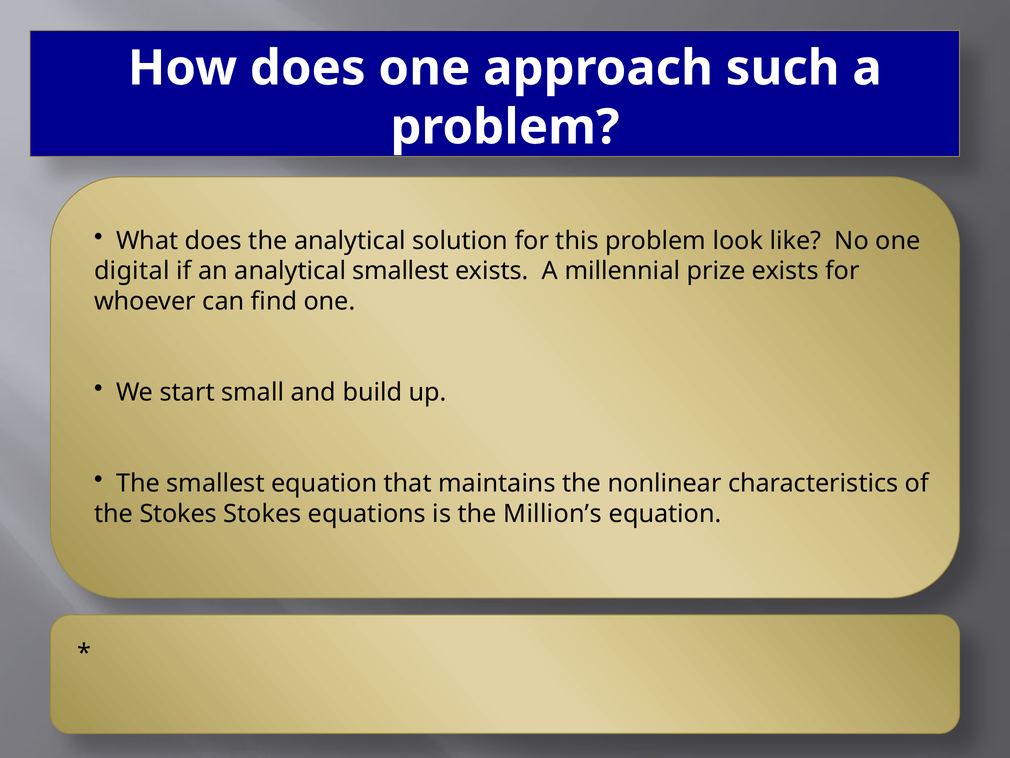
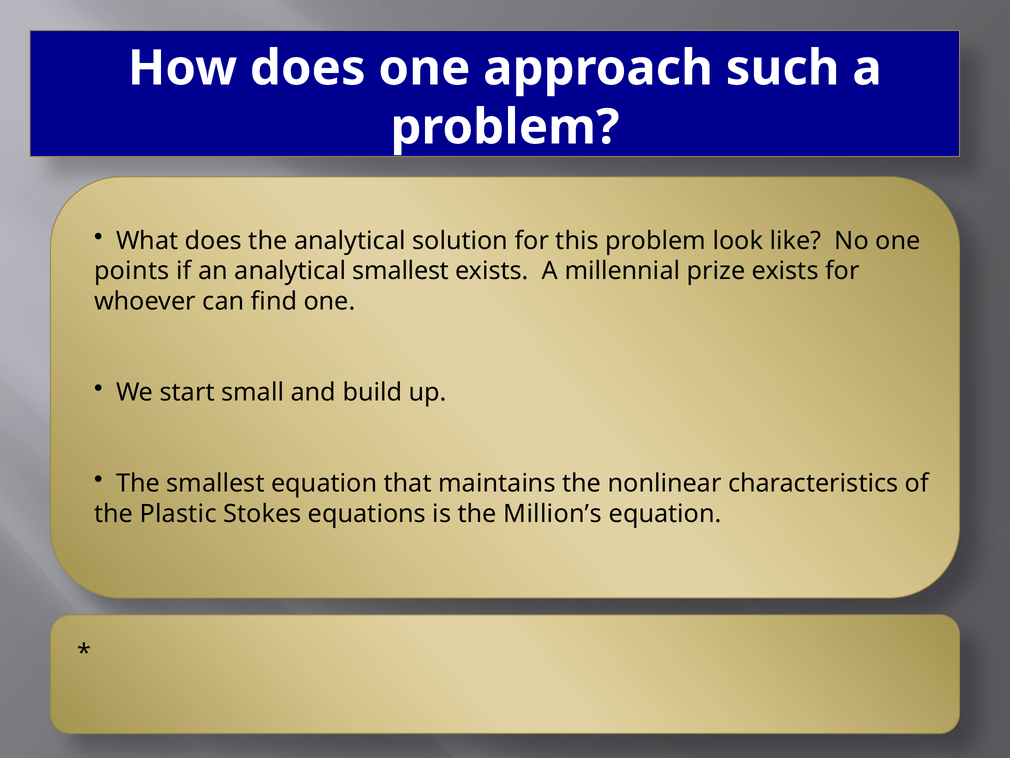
digital: digital -> points (132, 271)
the Stokes: Stokes -> Plastic (178, 513)
